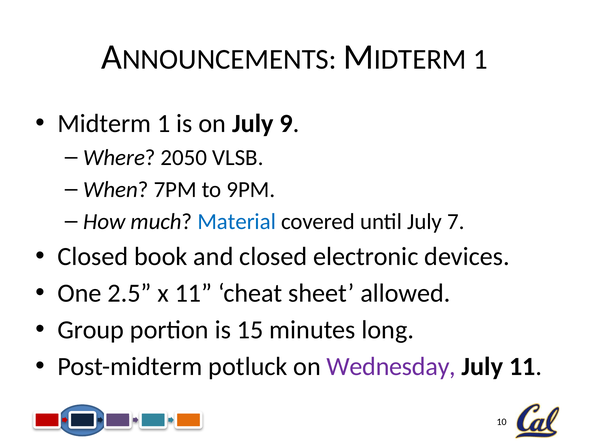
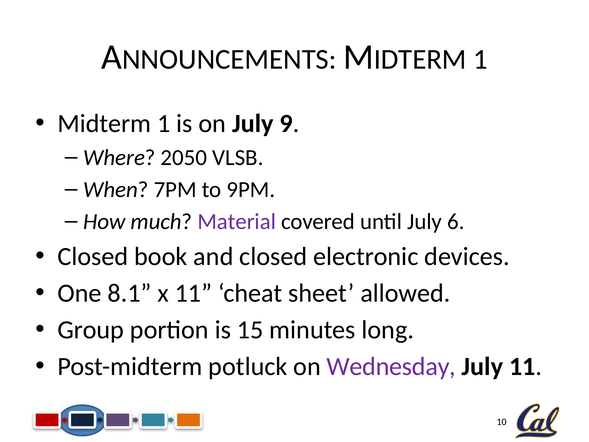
Material colour: blue -> purple (237, 221)
7: 7 -> 6 (456, 221)
2.5: 2.5 -> 8.1 (130, 293)
